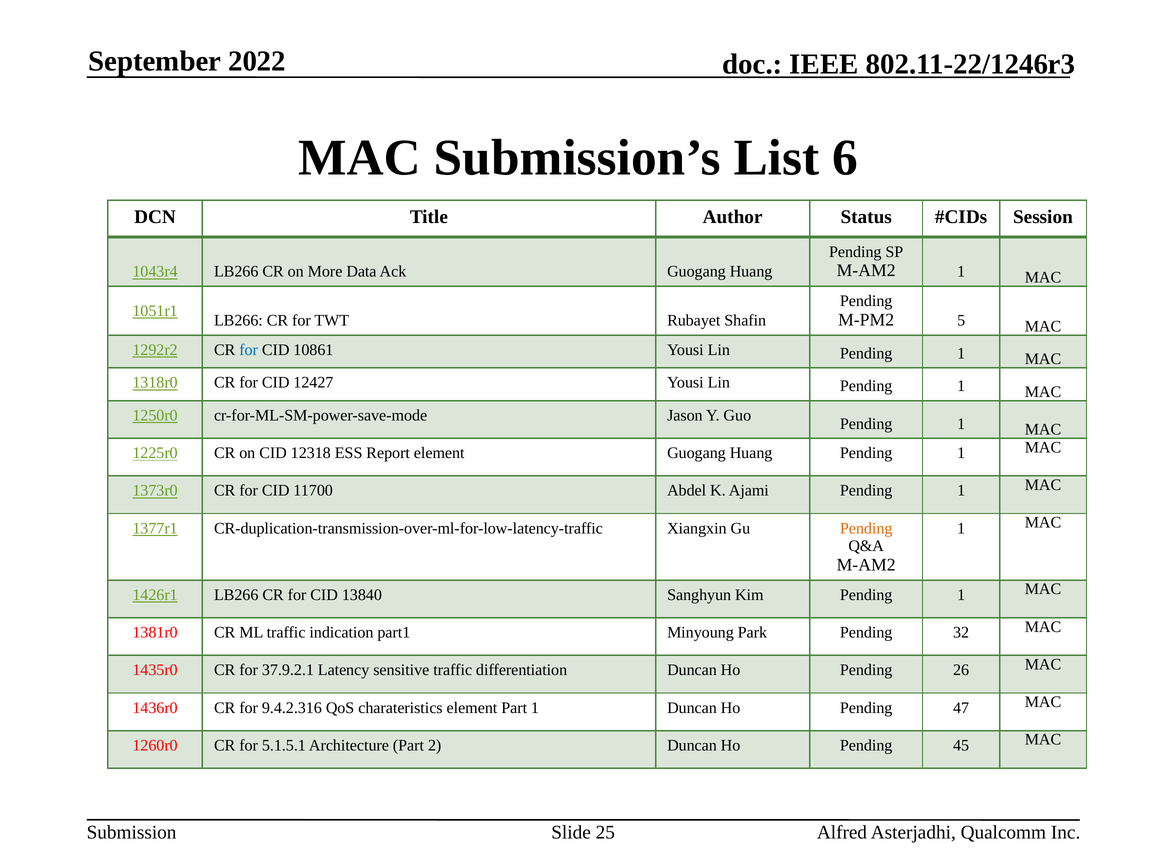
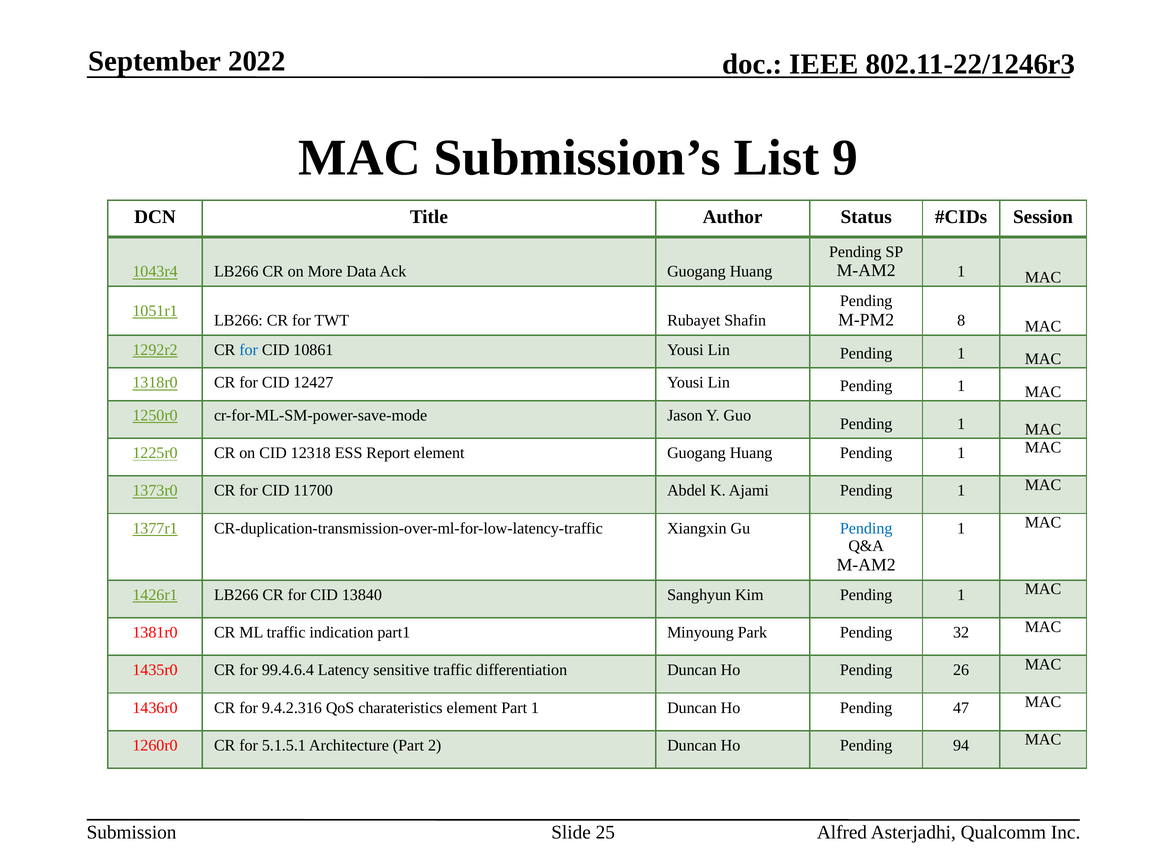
6: 6 -> 9 (845, 158)
5: 5 -> 8 (961, 321)
Pending colour: orange -> blue (866, 528)
37.9.2.1: 37.9.2.1 -> 99.4.6.4 (288, 670)
45: 45 -> 94 (961, 745)
